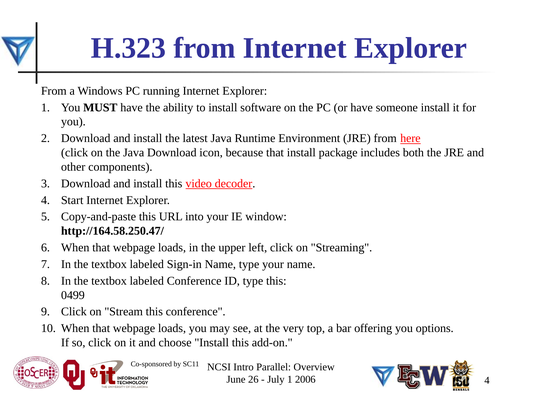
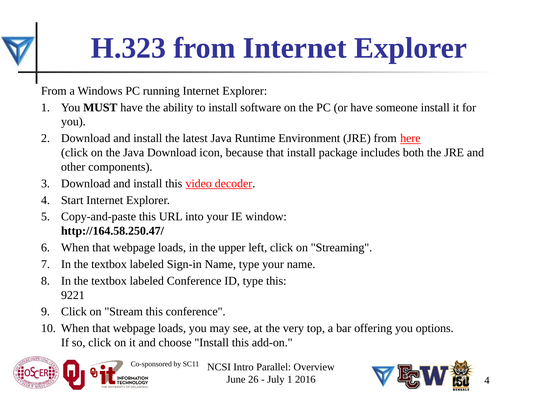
0499: 0499 -> 9221 (73, 295)
2006: 2006 -> 2016 (305, 380)
